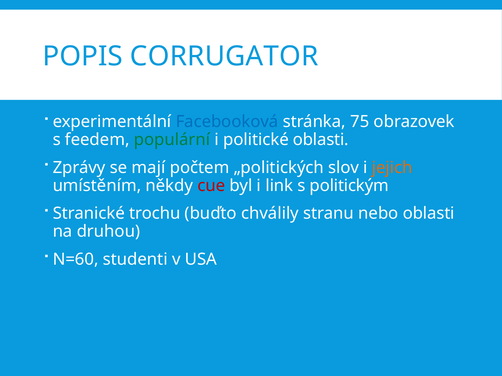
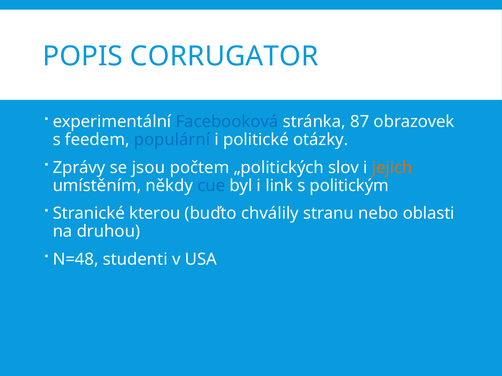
75: 75 -> 87 (360, 122)
populární colour: green -> blue (172, 140)
politické oblasti: oblasti -> otázky (321, 140)
mají: mají -> jsou (148, 168)
cue colour: red -> blue (211, 186)
trochu: trochu -> kterou (155, 214)
N=60: N=60 -> N=48 (76, 260)
